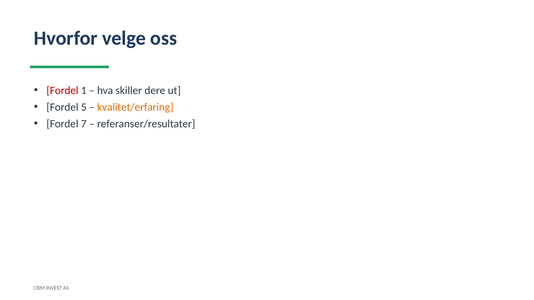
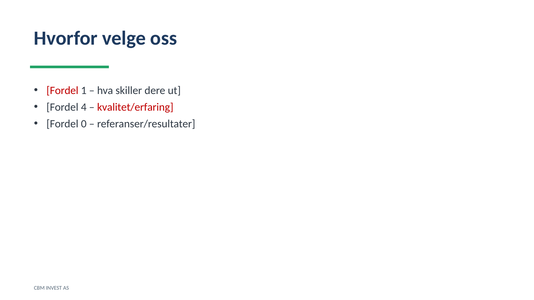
5: 5 -> 4 (84, 107)
kvalitet/erfaring colour: orange -> red (135, 107)
7: 7 -> 0 (84, 124)
